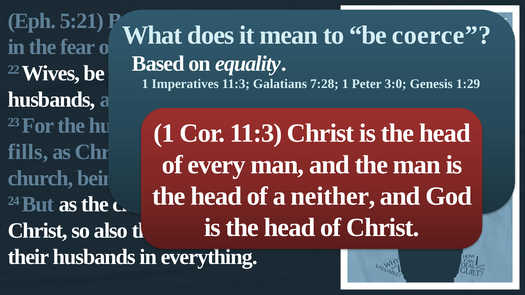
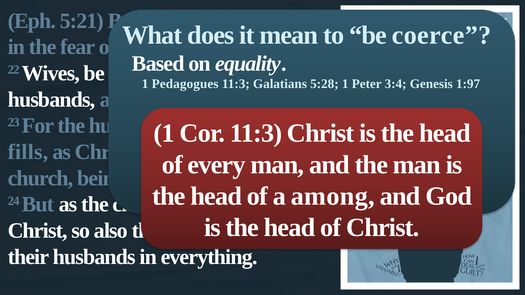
Imperatives: Imperatives -> Pedagogues (185, 84)
7:28: 7:28 -> 5:28 (324, 84)
3:0: 3:0 -> 3:4 (396, 84)
1:29: 1:29 -> 1:97 (468, 84)
neither: neither -> among (333, 196)
